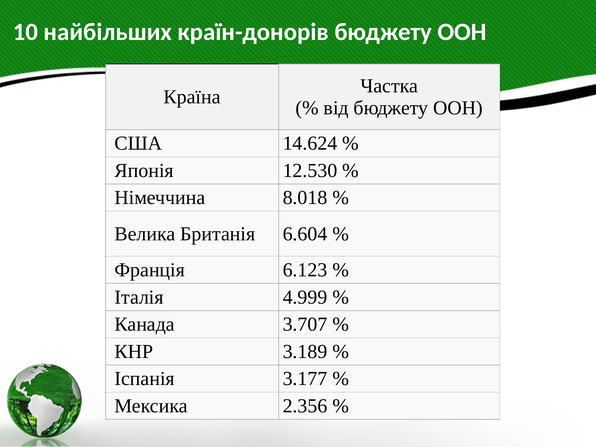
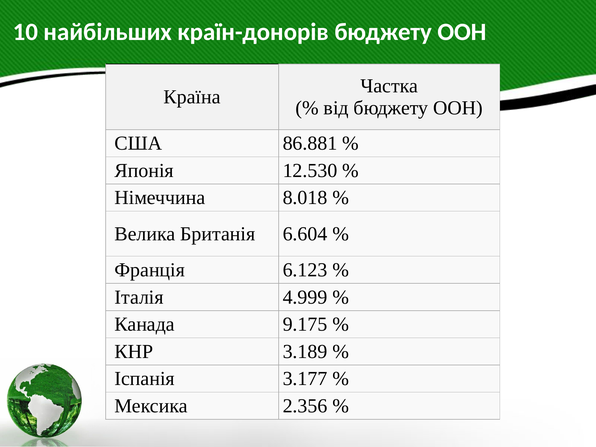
14.624: 14.624 -> 86.881 (310, 143)
3.707: 3.707 -> 9.175 (305, 324)
